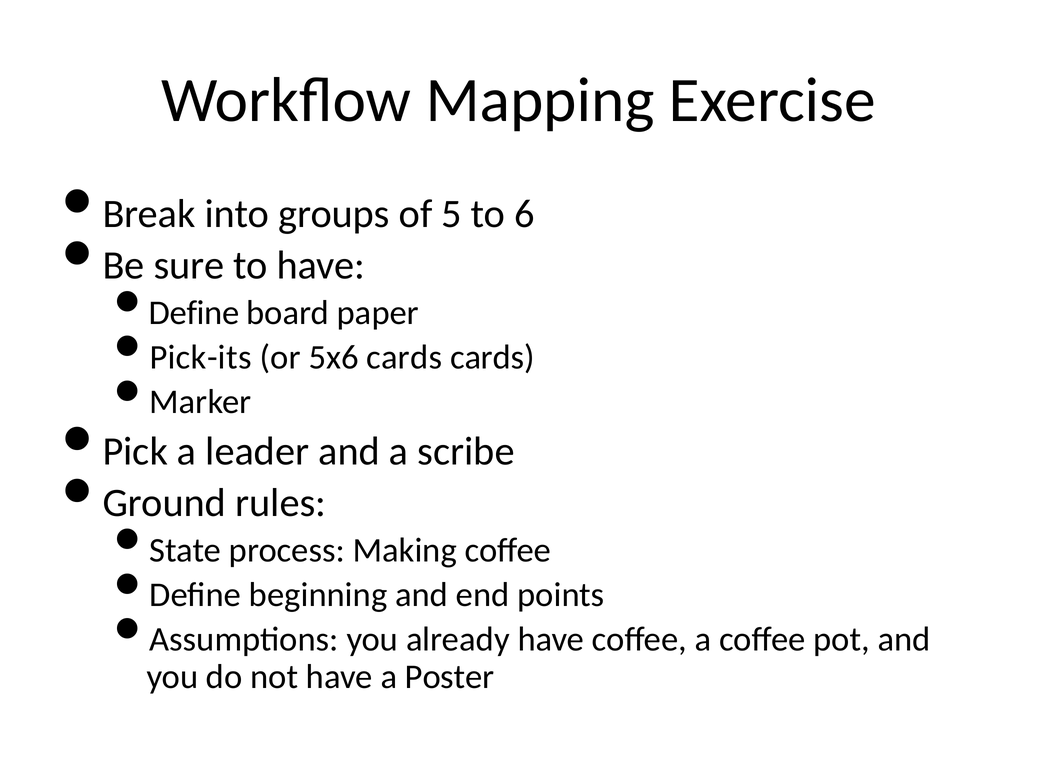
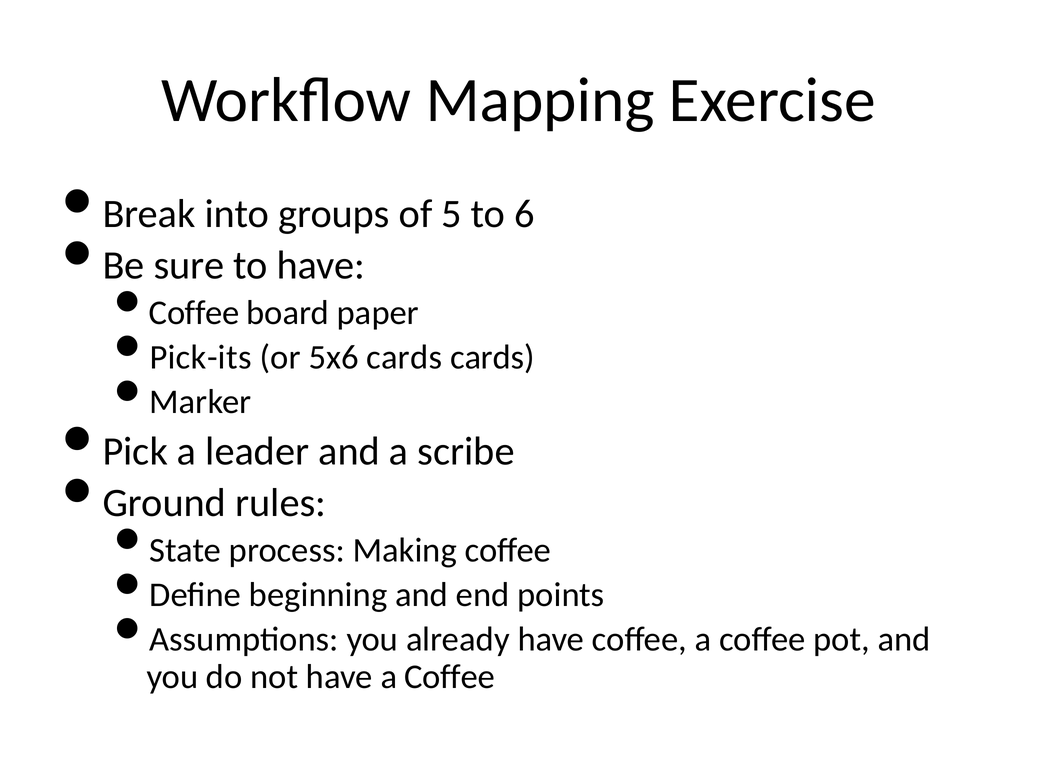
Define: Define -> Coffee (194, 313)
have a Poster: Poster -> Coffee (450, 677)
